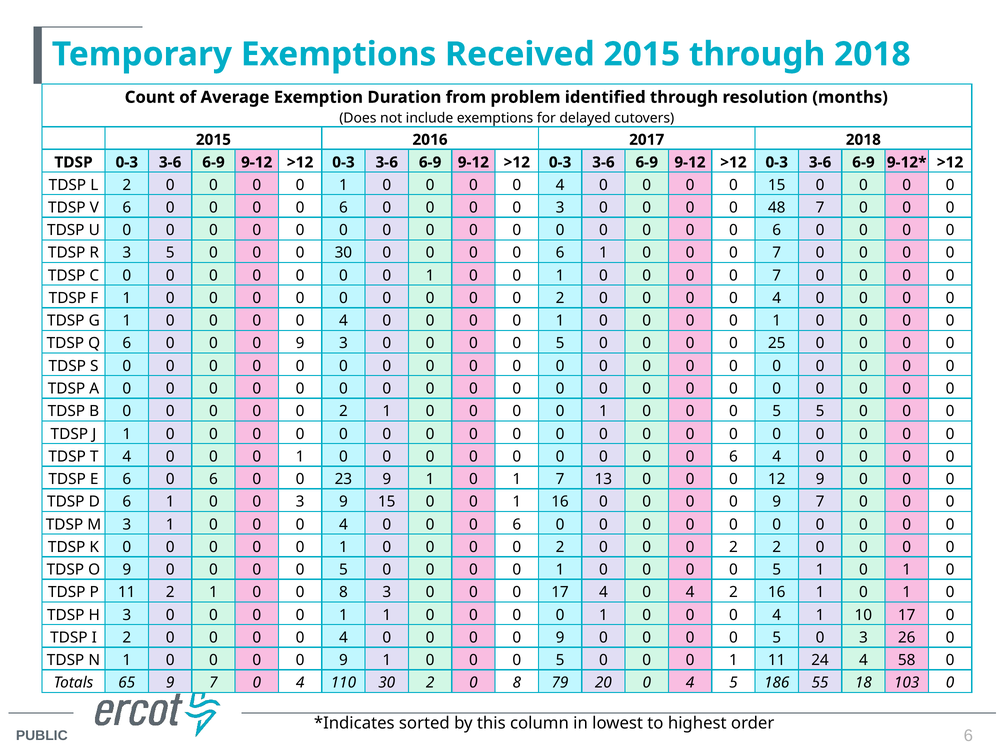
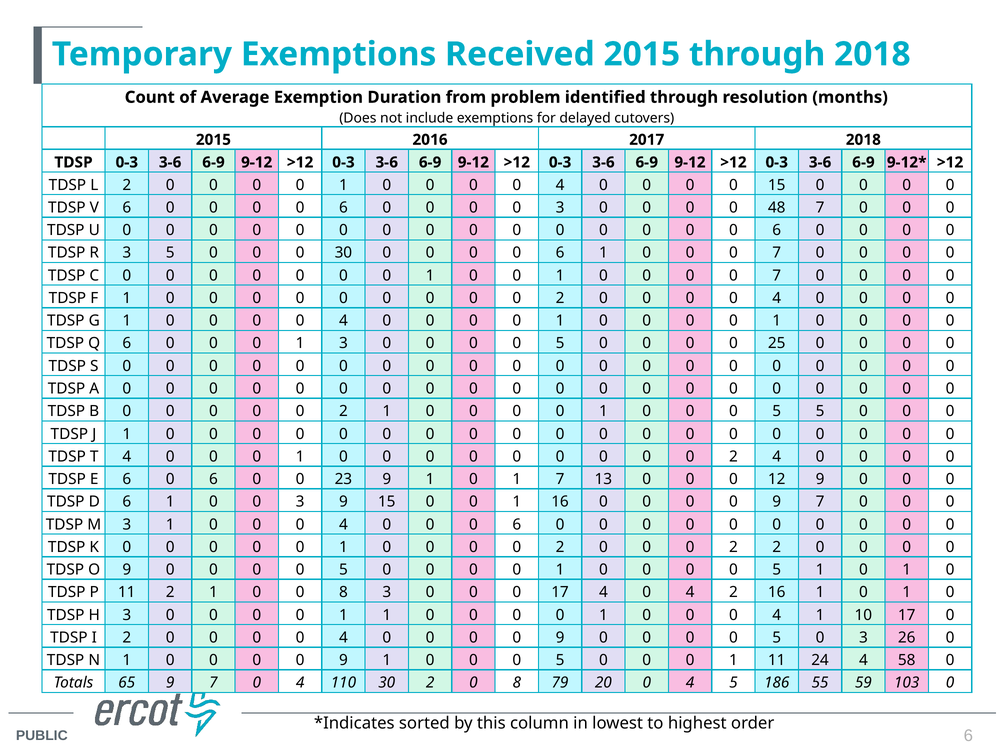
9: 9 -> 1 (300, 343)
6: 6 -> 2 (733, 456)
18: 18 -> 59 (863, 682)
